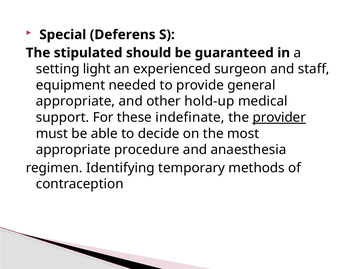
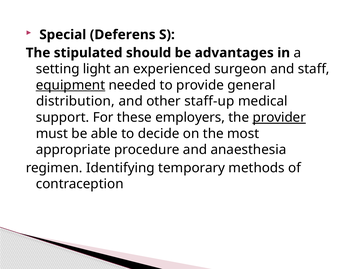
guaranteed: guaranteed -> advantages (234, 53)
equipment underline: none -> present (70, 85)
appropriate: appropriate -> distribution (75, 101)
hold-up: hold-up -> staff-up (209, 101)
indefinate: indefinate -> employers (190, 118)
